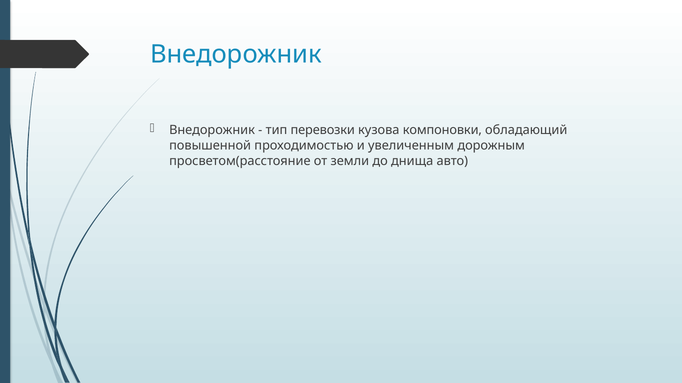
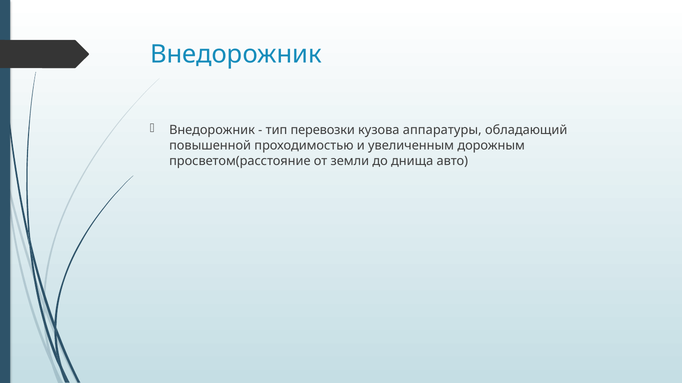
компоновки: компоновки -> аппаратуры (442, 130)
